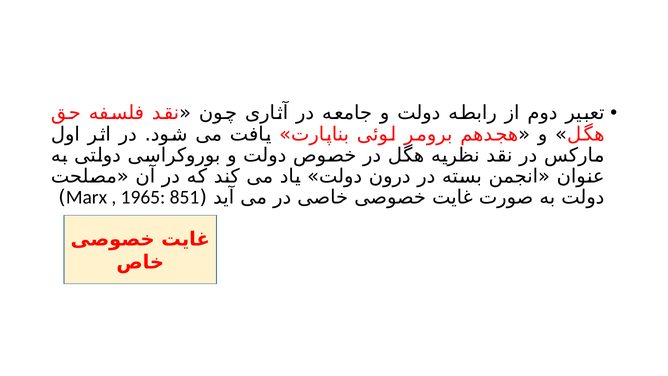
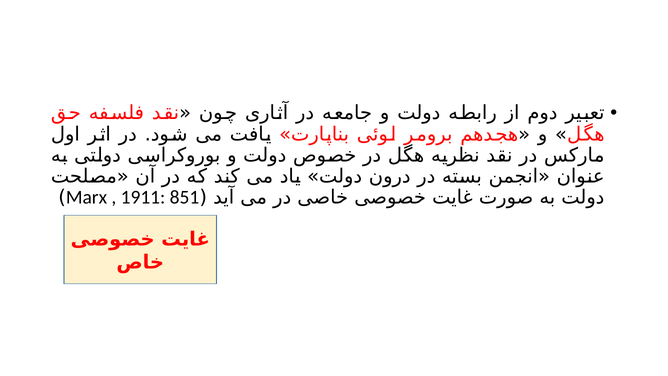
1965: 1965 -> 1911 (143, 197)
